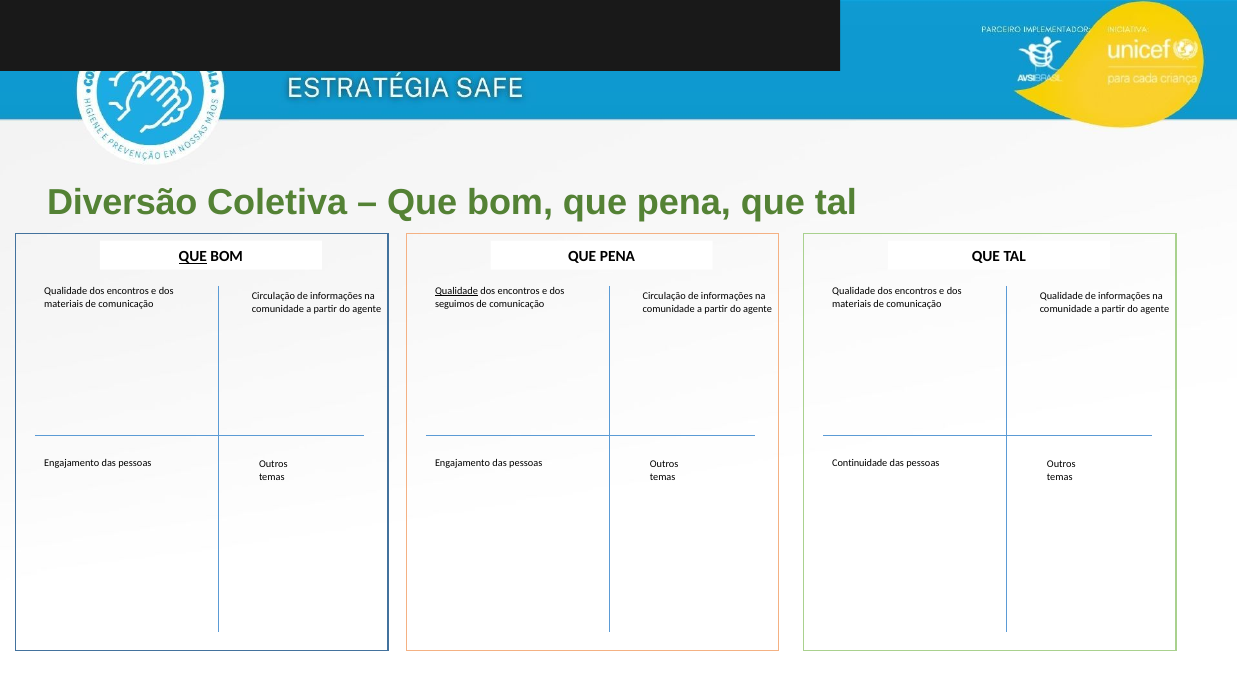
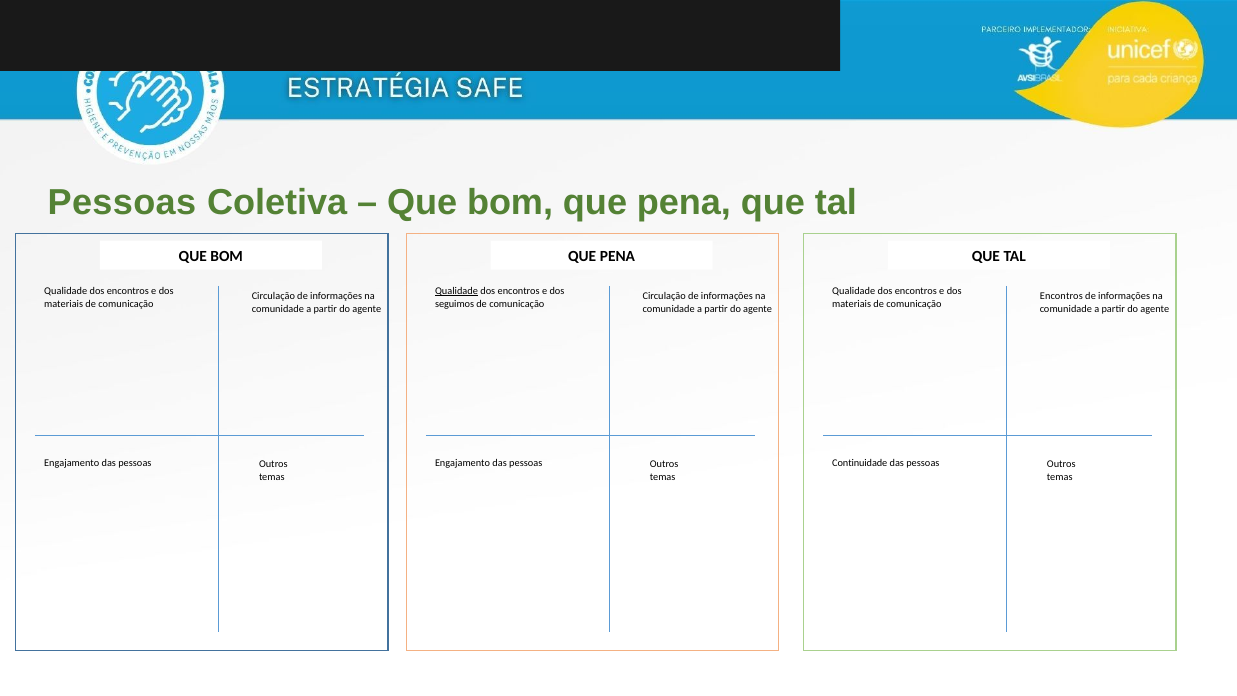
Diversão: Diversão -> Pessoas (122, 203)
QUE underline: present -> none (193, 257)
Qualidade: Qualidade -> Encontros (1061, 296)
